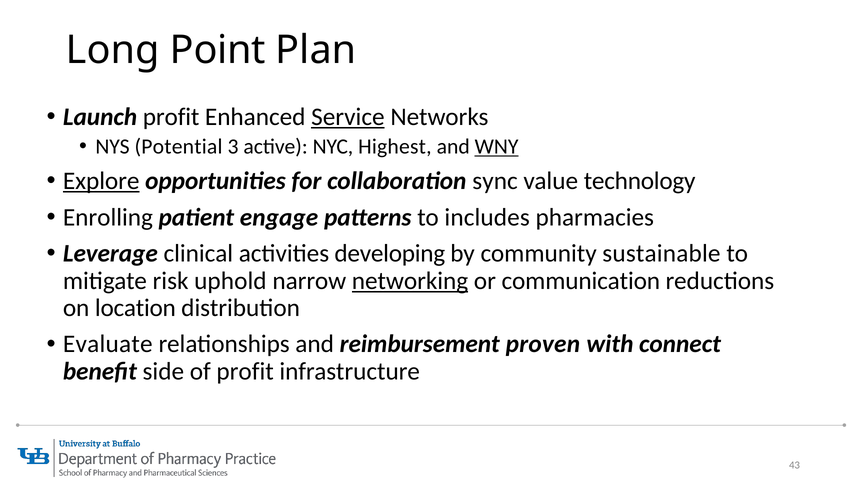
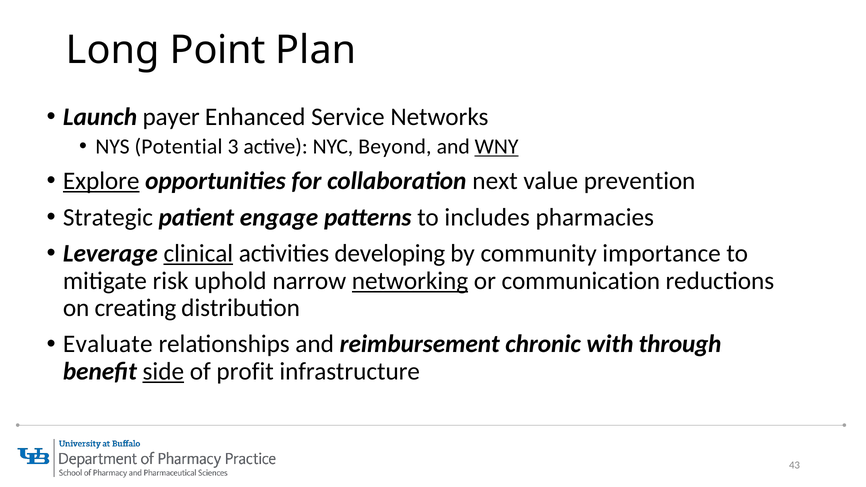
Launch profit: profit -> payer (171, 117)
Service underline: present -> none (348, 117)
Highest: Highest -> Beyond (395, 147)
sync: sync -> next (495, 181)
technology: technology -> prevention (640, 181)
Enrolling: Enrolling -> Strategic (108, 217)
clinical underline: none -> present (198, 254)
sustainable: sustainable -> importance (662, 254)
location: location -> creating (135, 308)
proven: proven -> chronic (543, 344)
connect: connect -> through (680, 344)
side underline: none -> present (163, 371)
